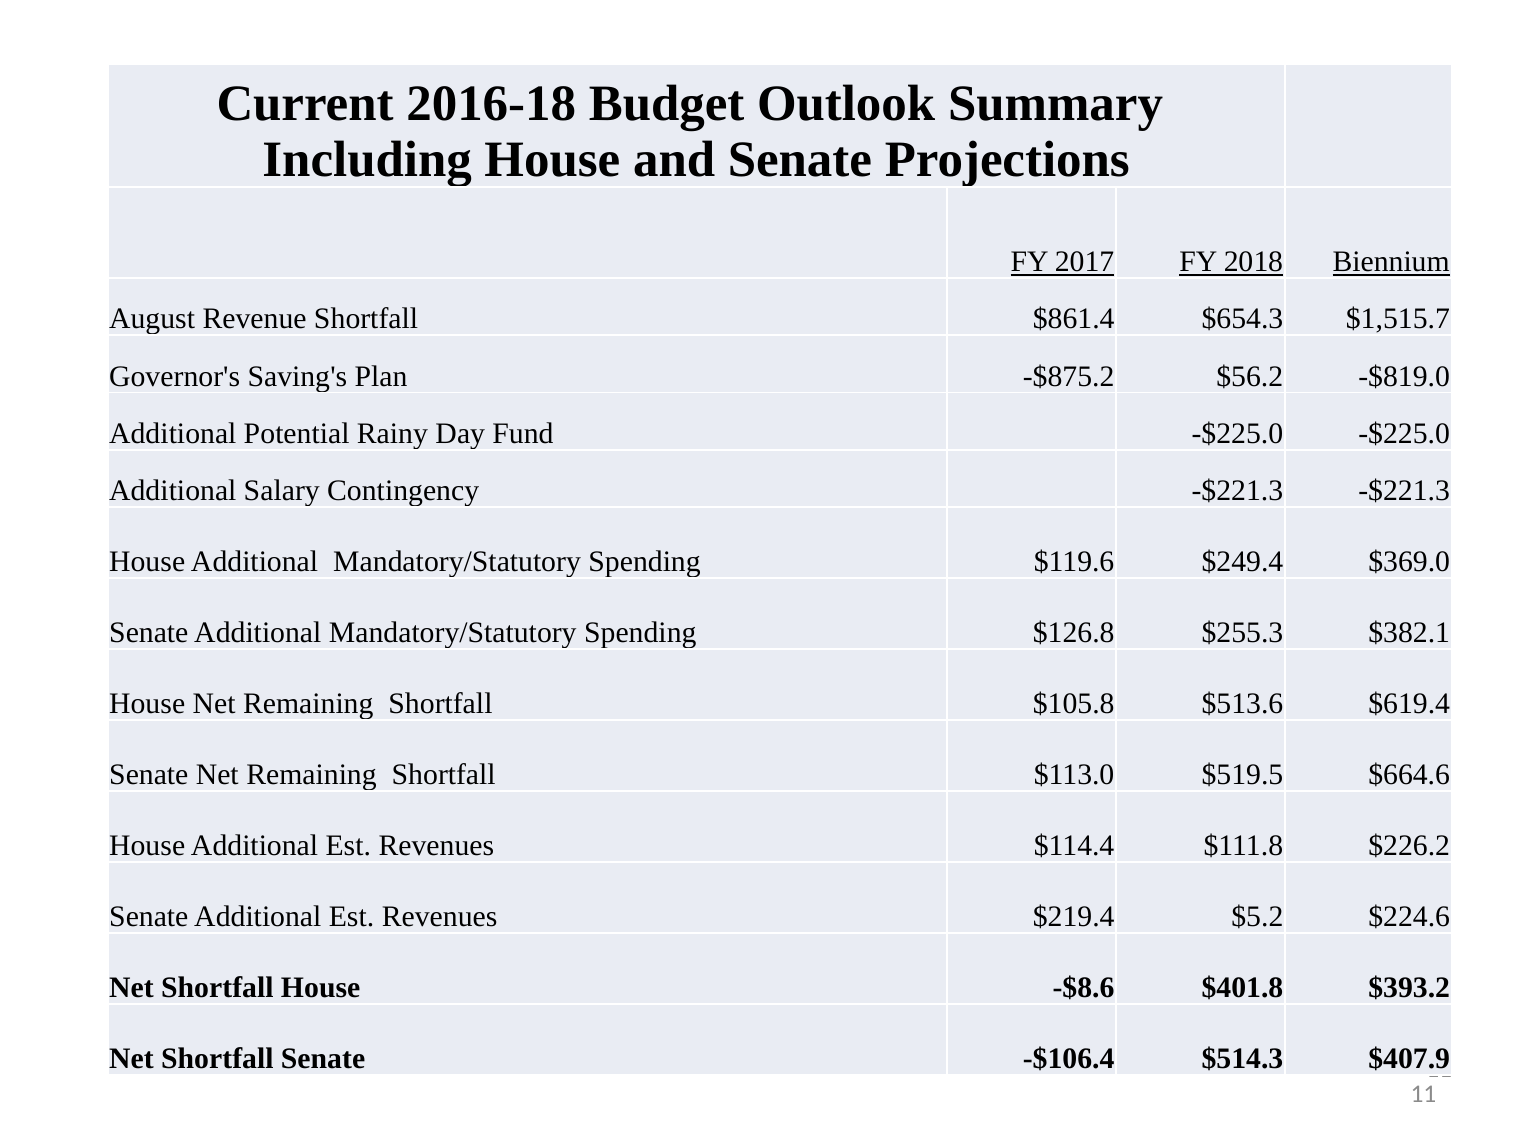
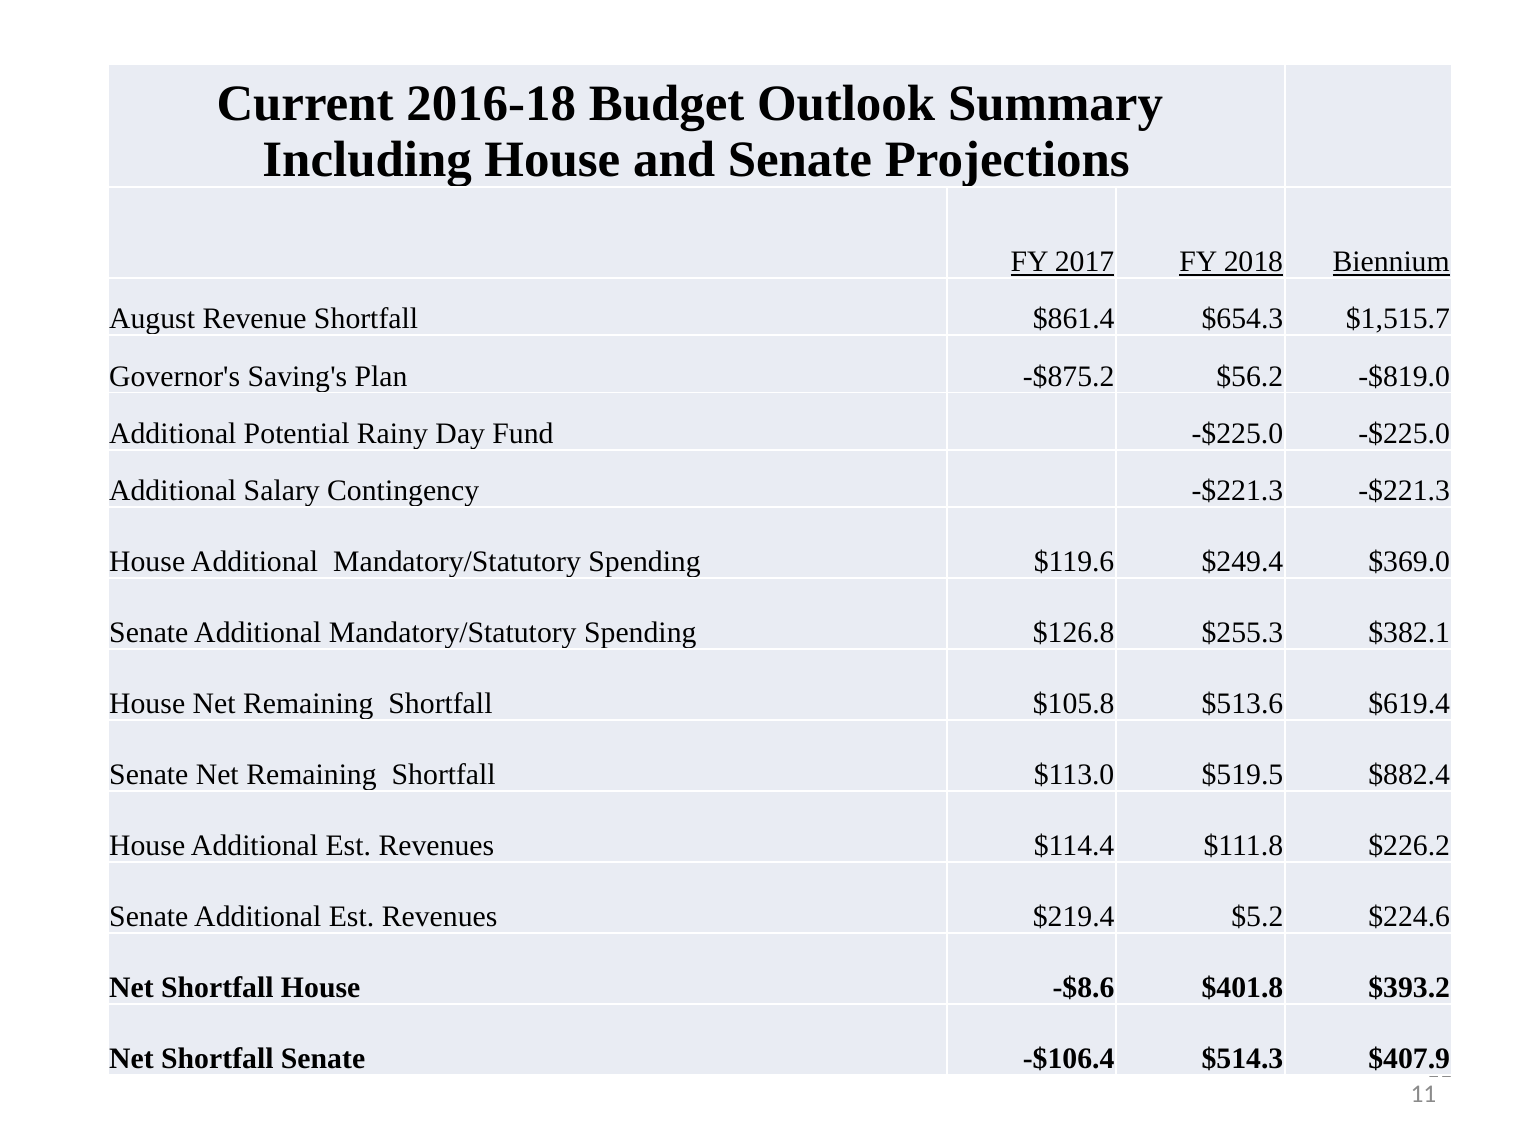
$664.6: $664.6 -> $882.4 (1409, 775)
